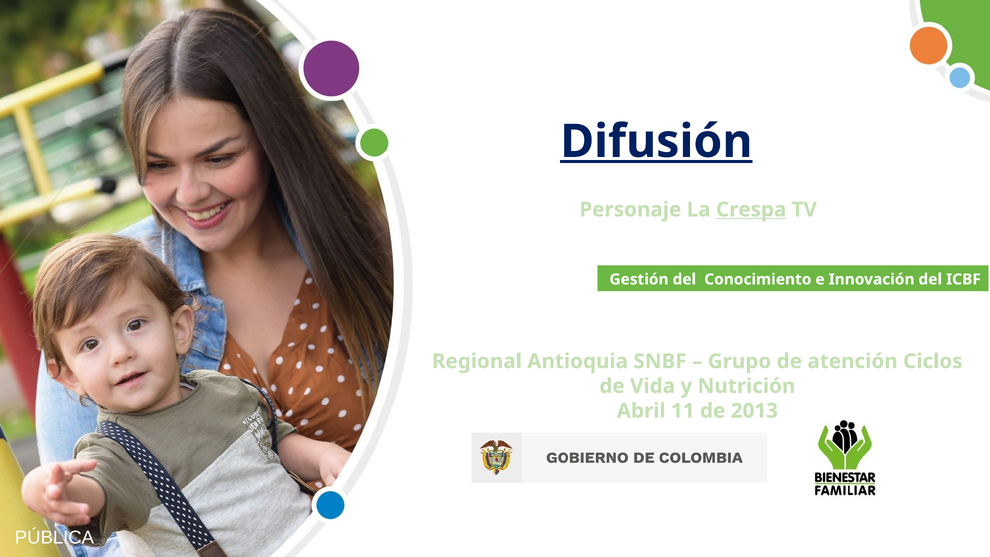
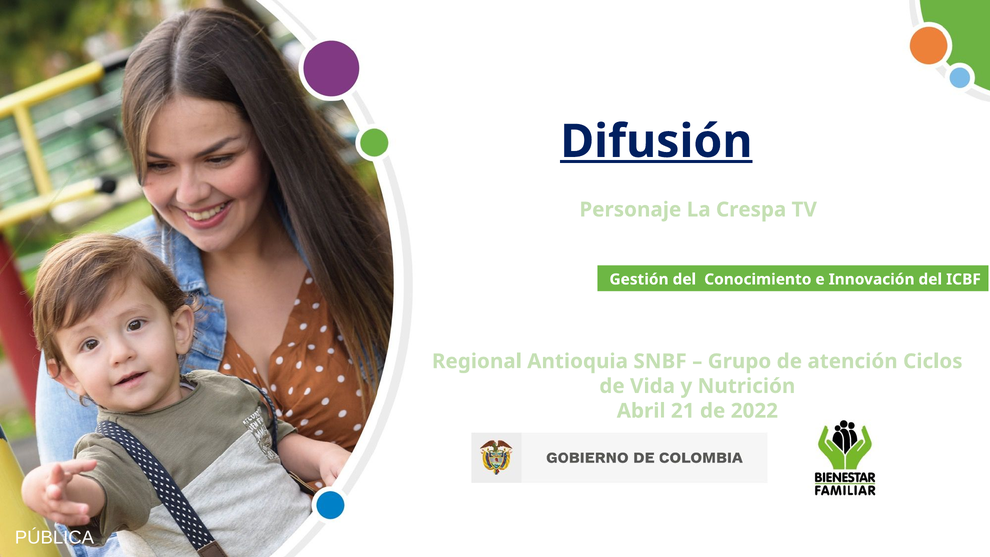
Crespa underline: present -> none (751, 210)
11: 11 -> 21 (683, 411)
2013: 2013 -> 2022 (754, 411)
